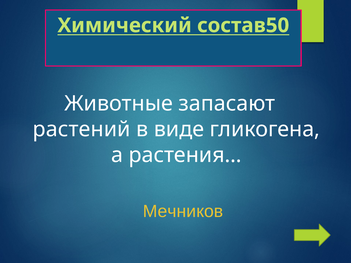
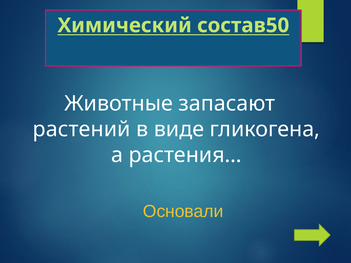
Мечников: Мечников -> Основали (183, 211)
